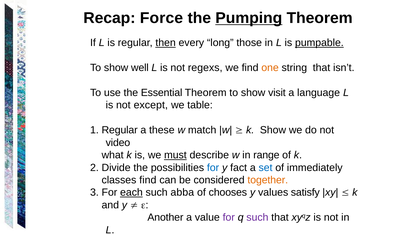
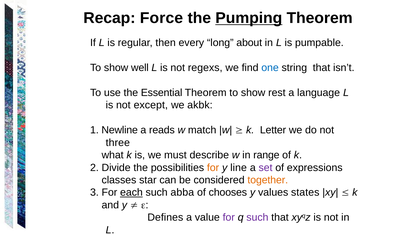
then underline: present -> none (166, 43)
those: those -> about (249, 43)
pumpable underline: present -> none (319, 43)
one colour: orange -> blue (270, 68)
visit: visit -> rest (277, 93)
table: table -> akbk (200, 105)
1 Regular: Regular -> Newline (120, 130)
these: these -> reads (162, 130)
k Show: Show -> Letter (273, 130)
video: video -> three (118, 143)
must underline: present -> none (175, 155)
for colour: blue -> orange (213, 168)
fact: fact -> line (239, 168)
set colour: blue -> purple (266, 168)
immediately: immediately -> expressions (315, 168)
classes find: find -> star (148, 181)
satisfy: satisfy -> states (305, 193)
Another: Another -> Defines (165, 218)
